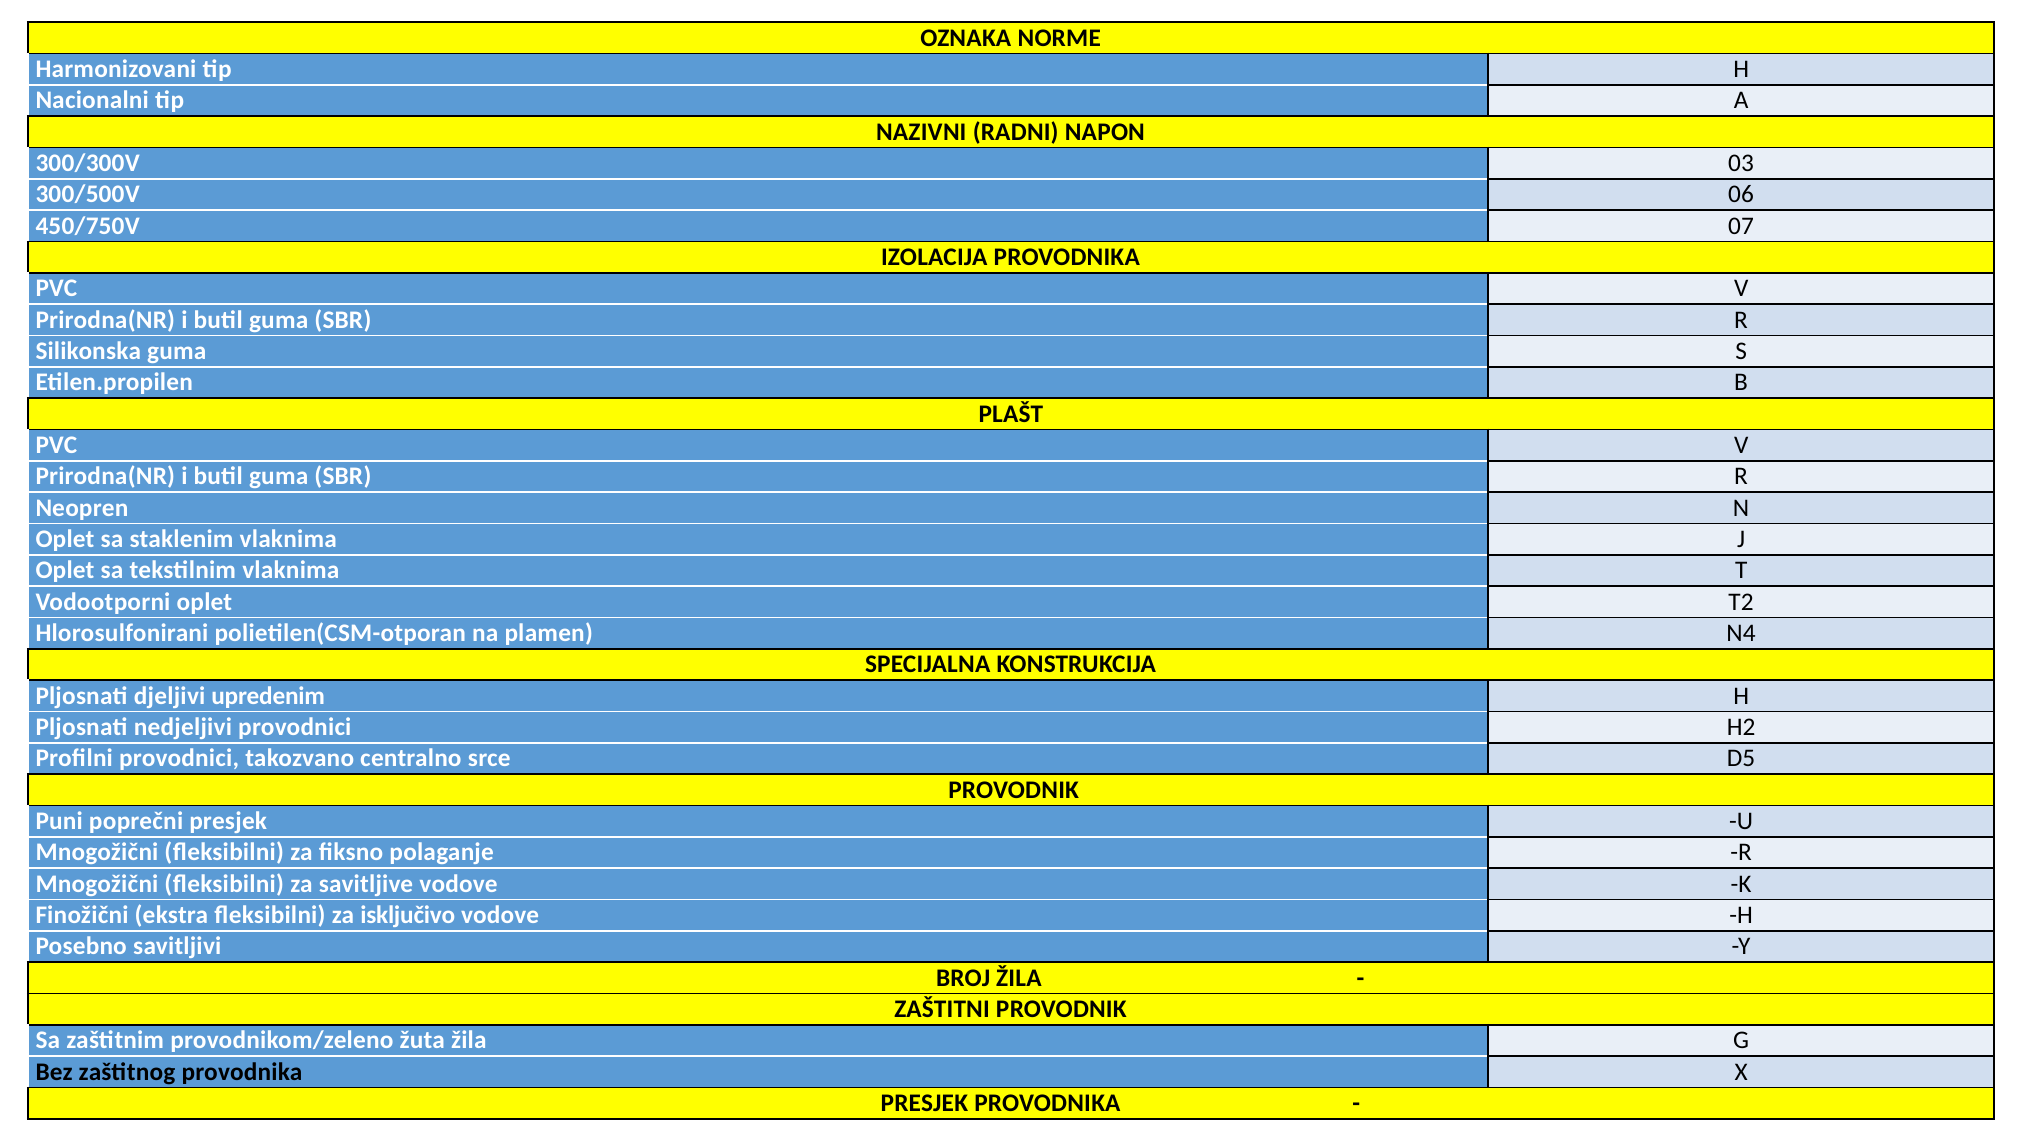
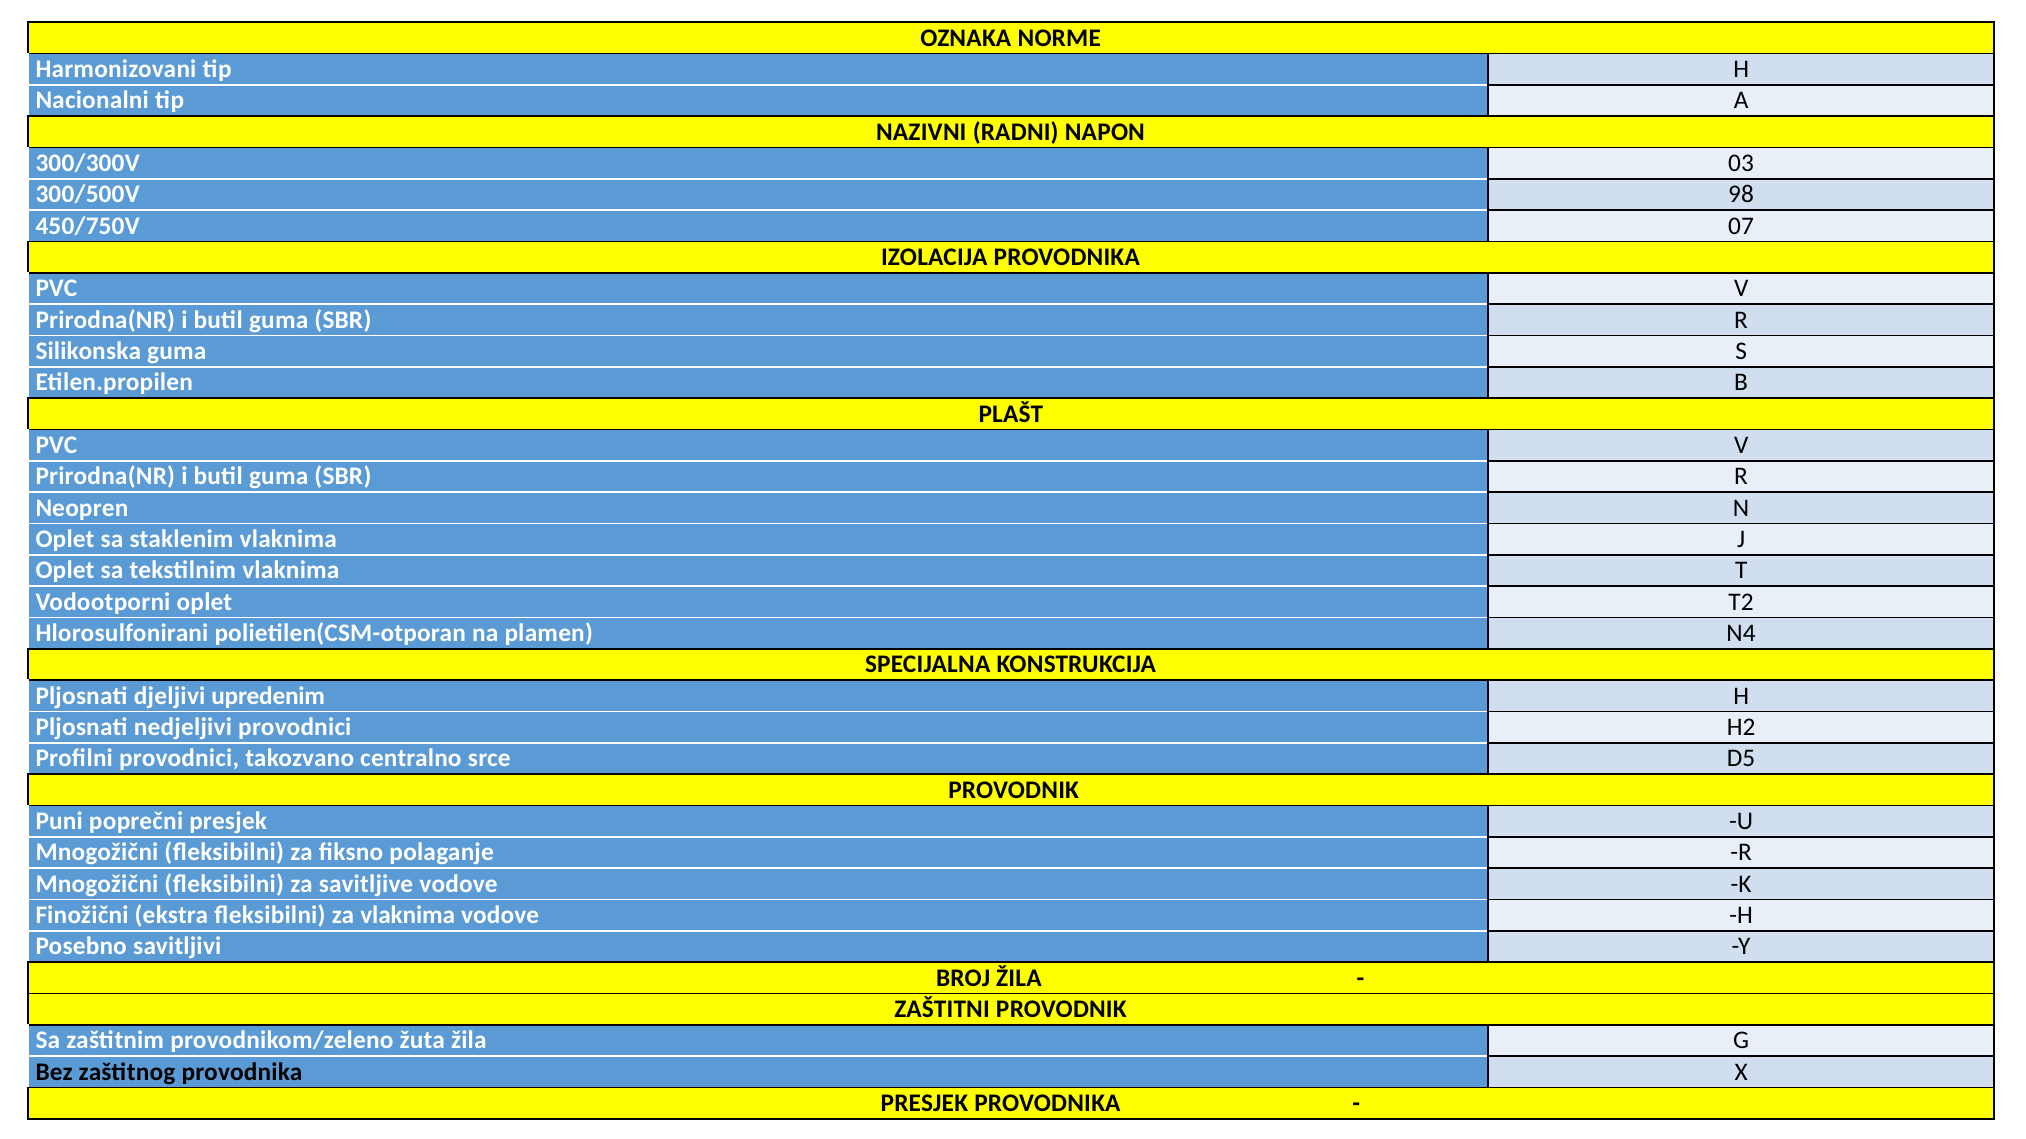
06: 06 -> 98 (1741, 195)
za isključivo: isključivo -> vlaknima (408, 916)
